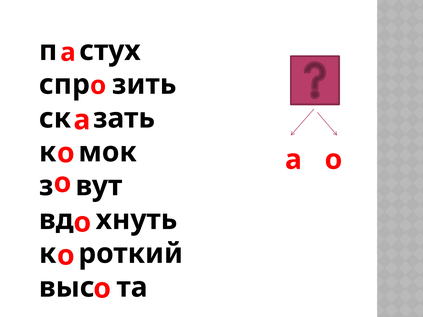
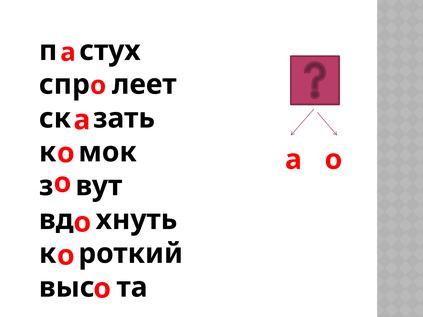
зить: зить -> леет (144, 85)
